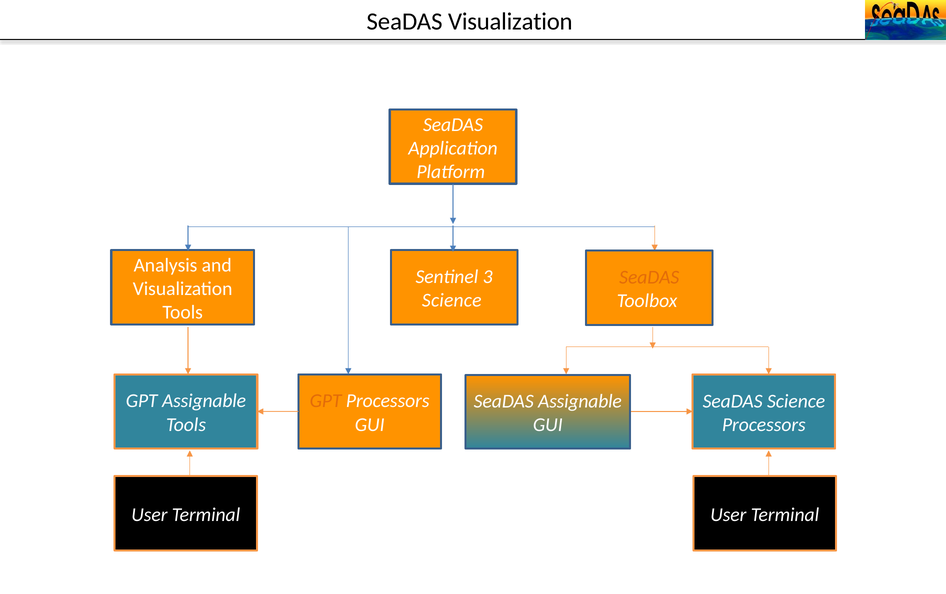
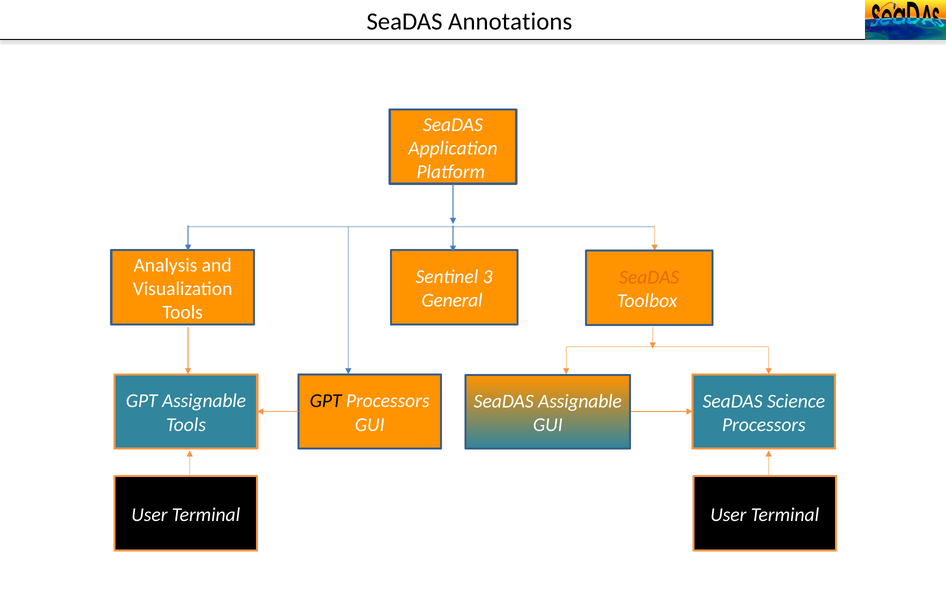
SeaDAS Visualization: Visualization -> Annotations (510, 22)
Science: Science -> General (452, 300)
GPT colour: orange -> black (326, 401)
